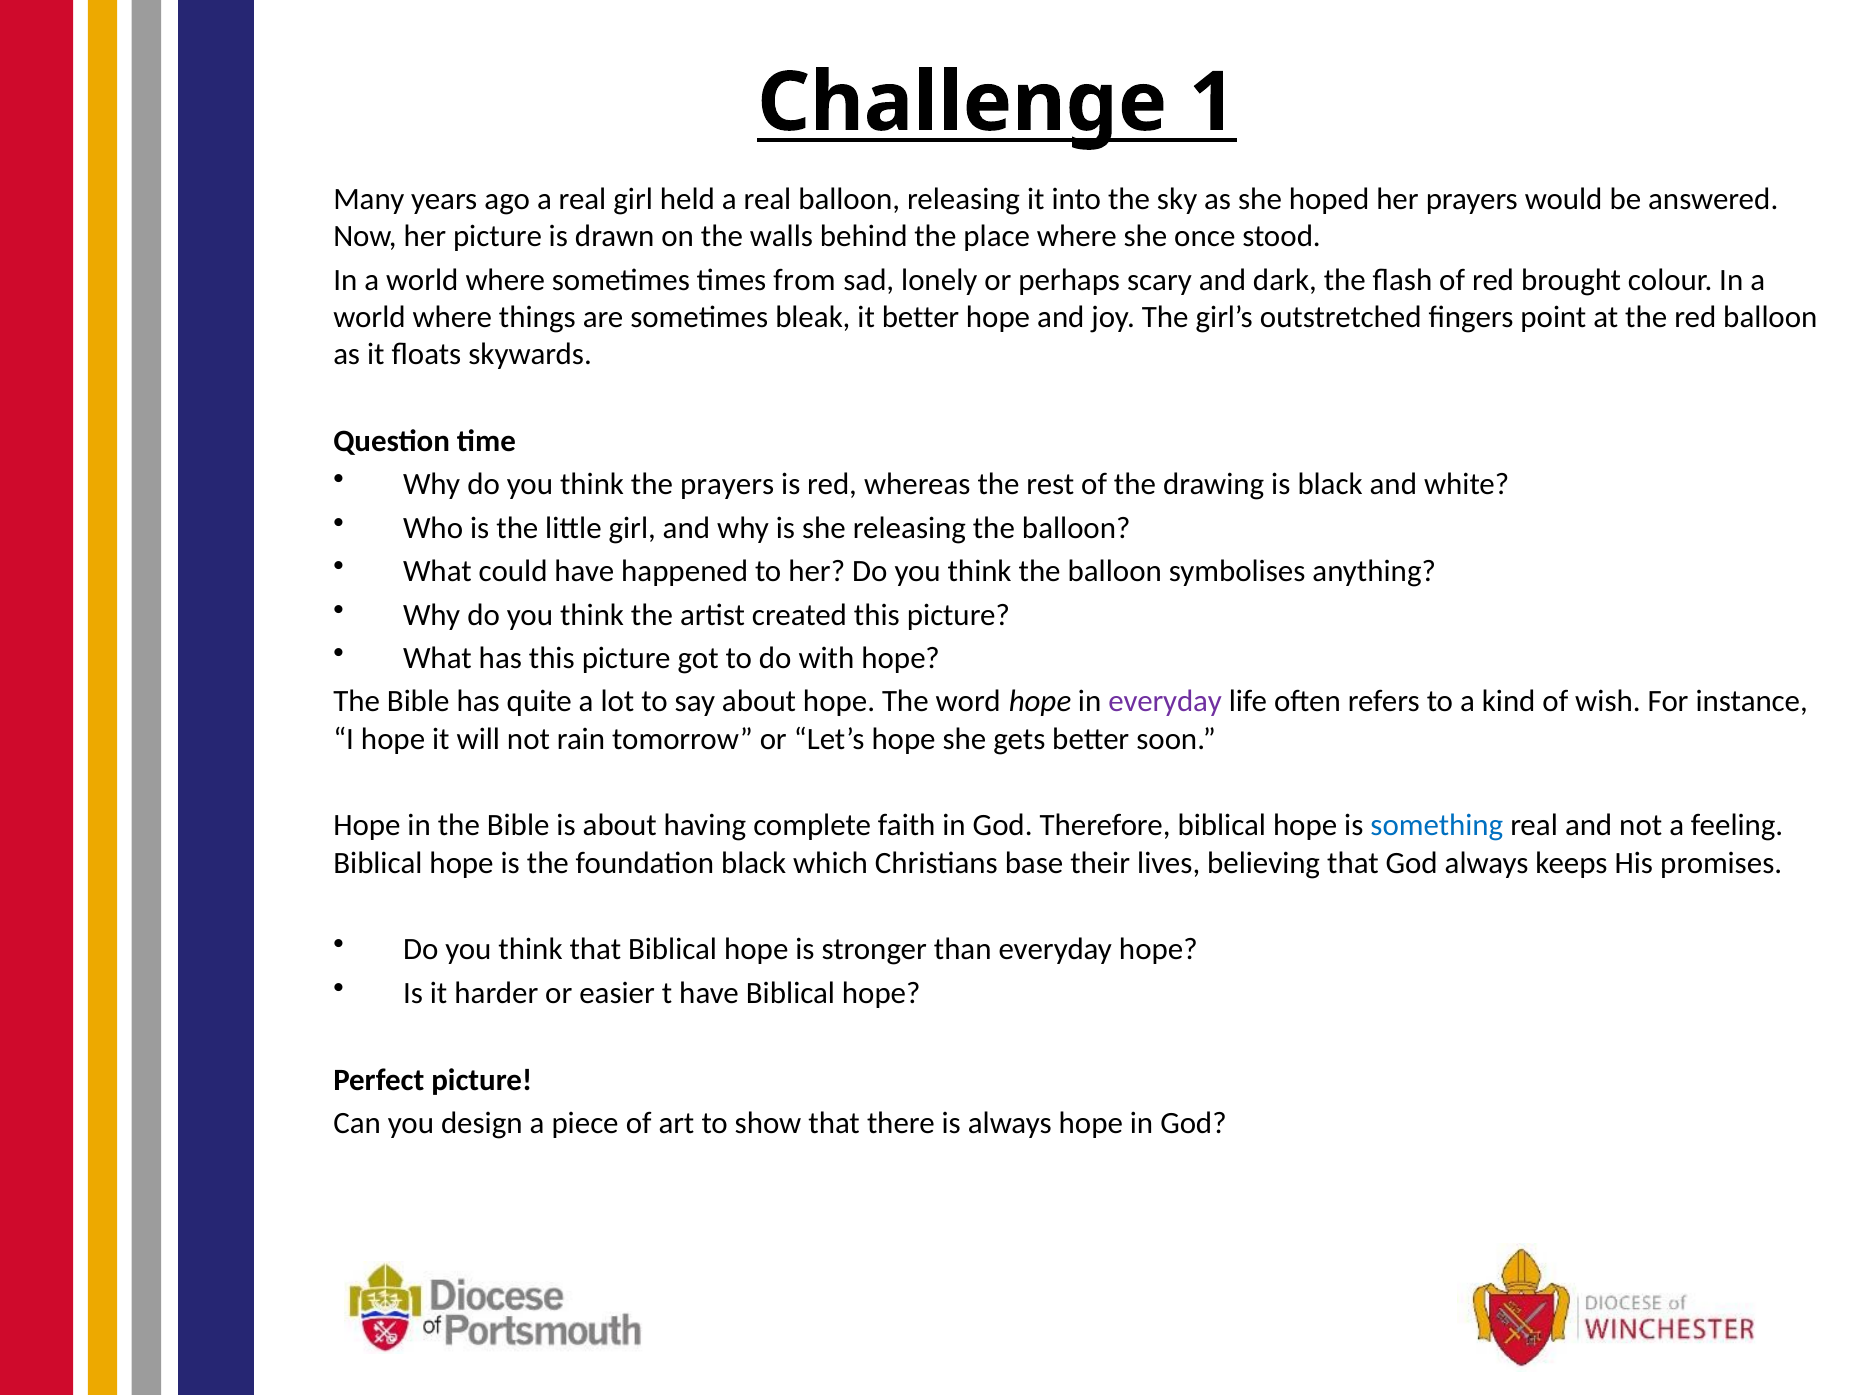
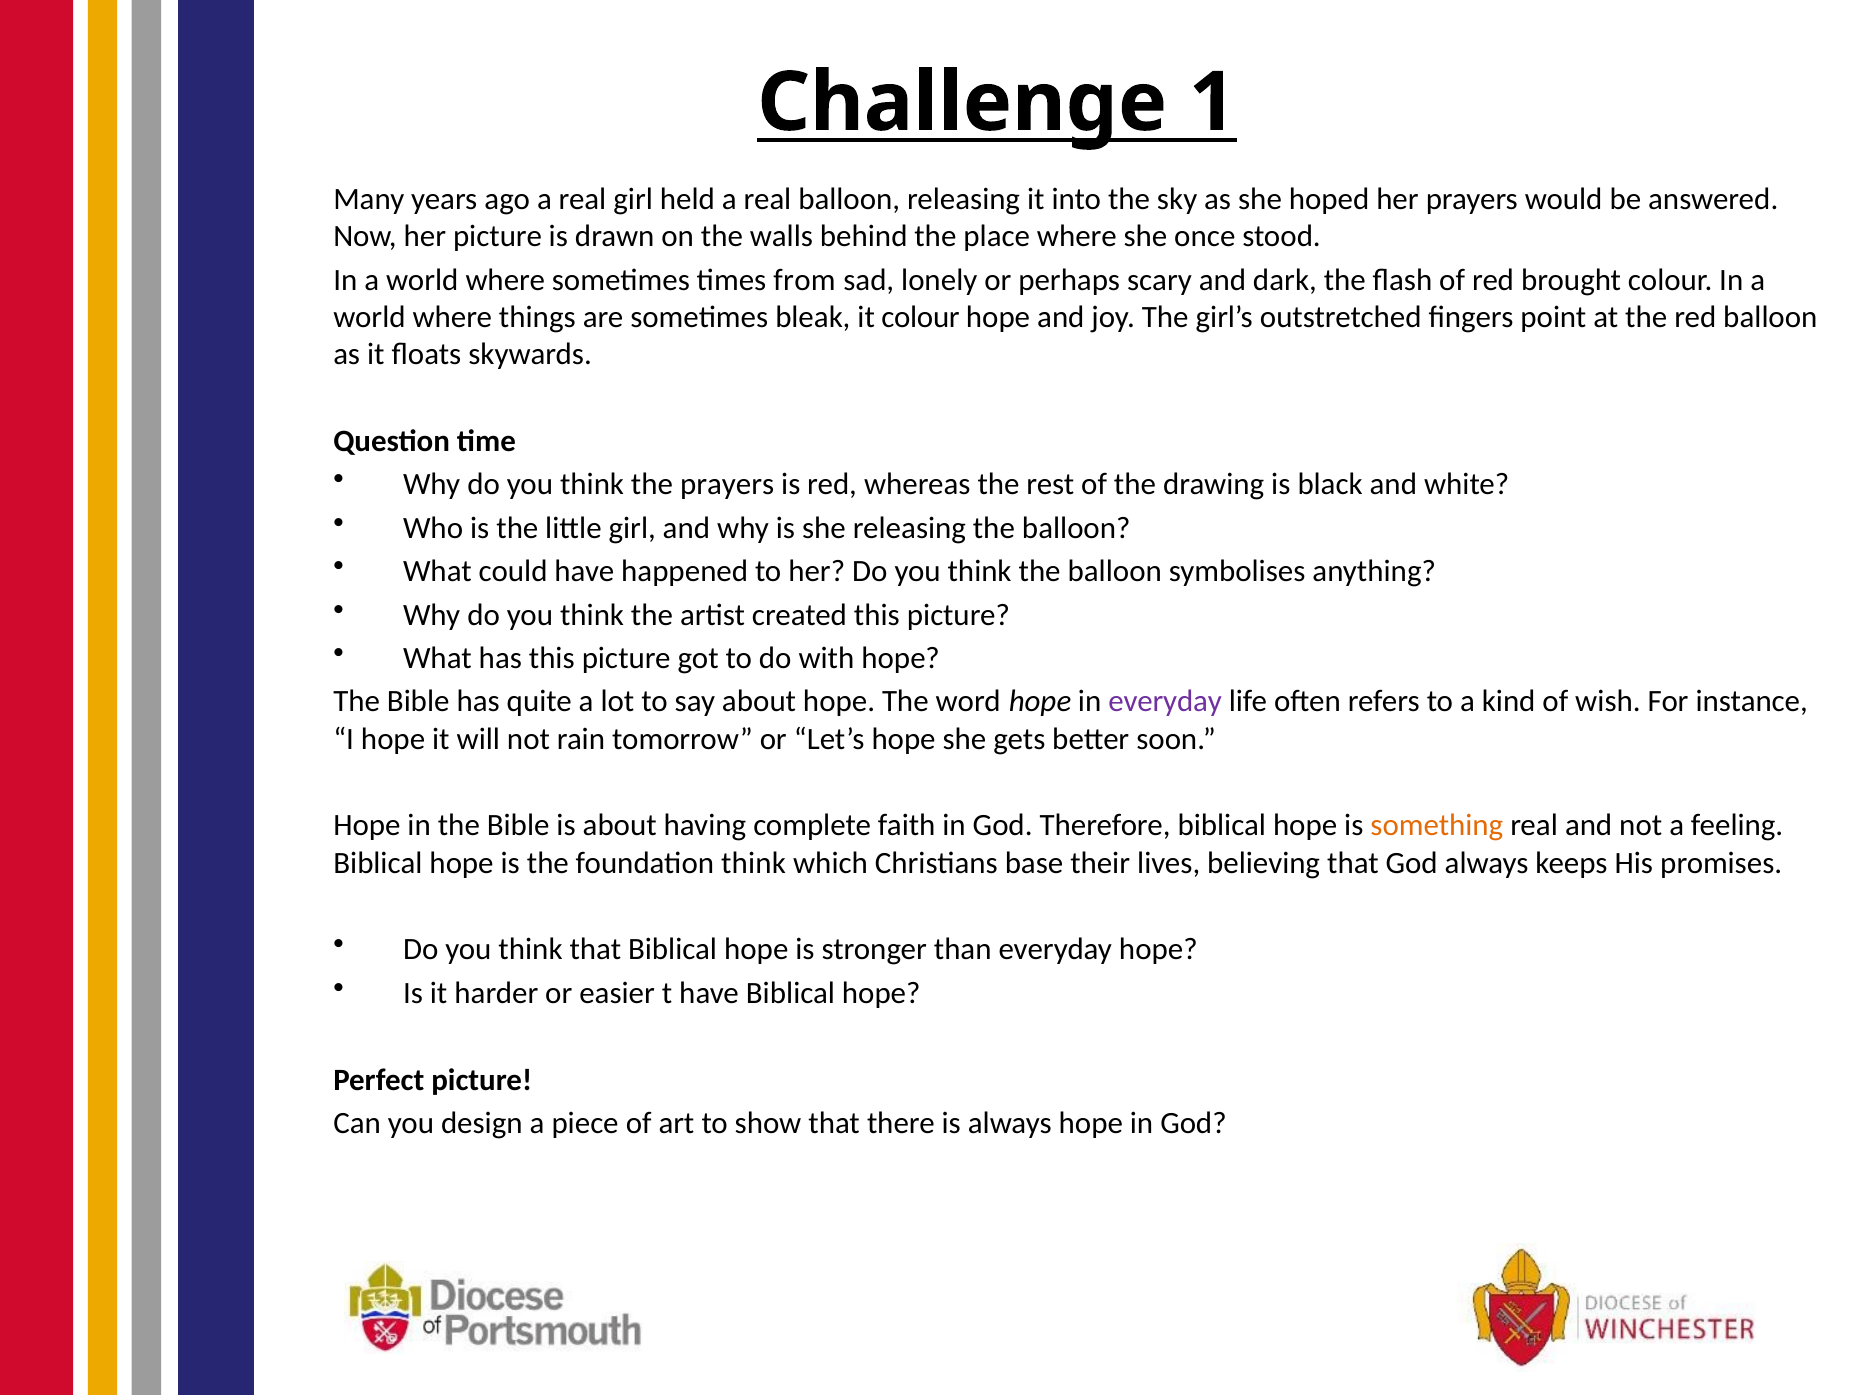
it better: better -> colour (921, 317)
something colour: blue -> orange (1437, 826)
foundation black: black -> think (754, 863)
